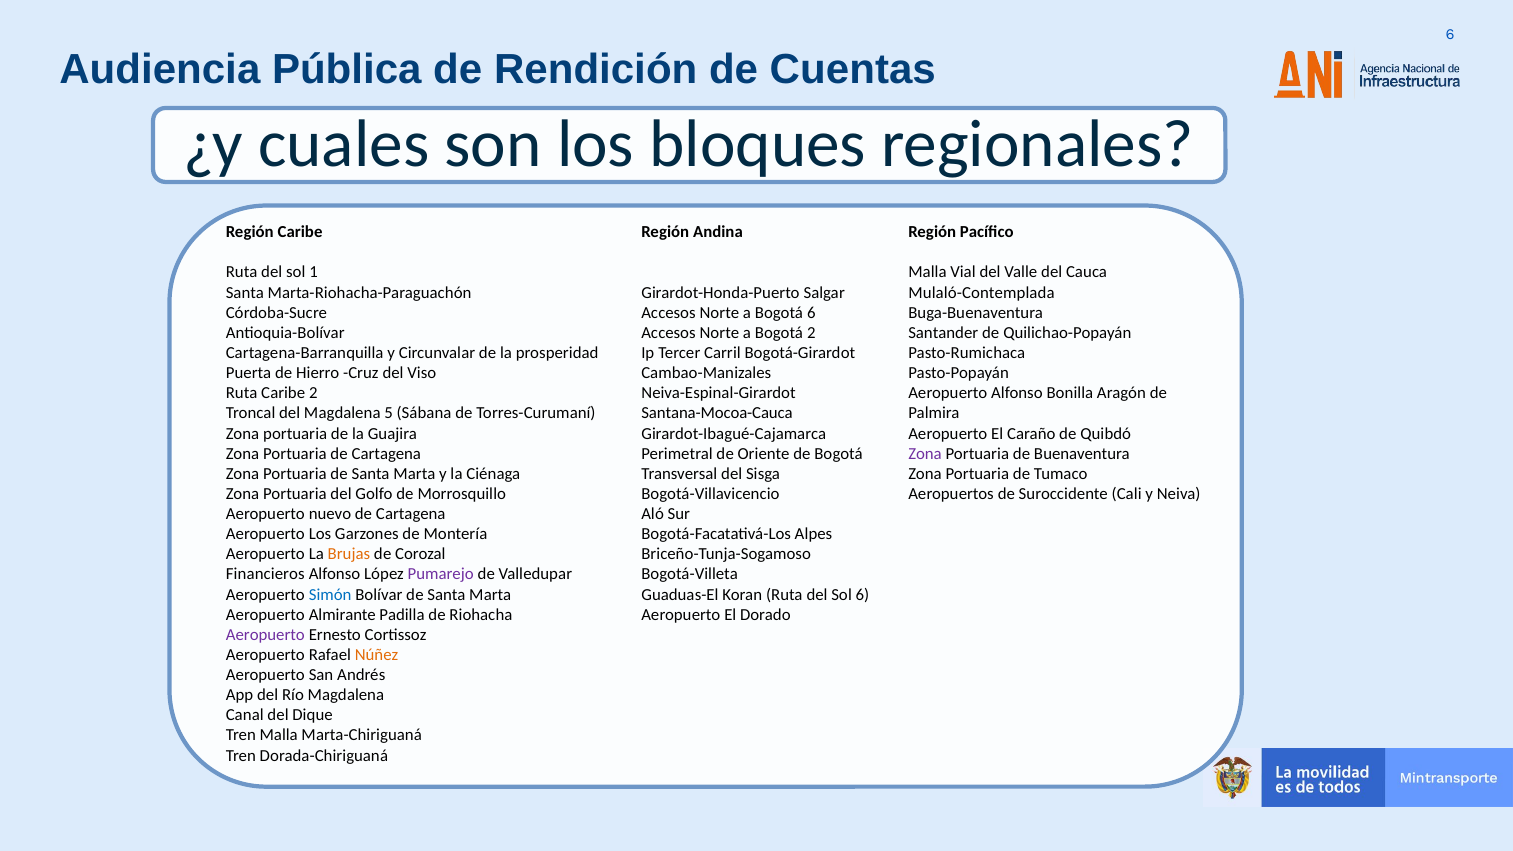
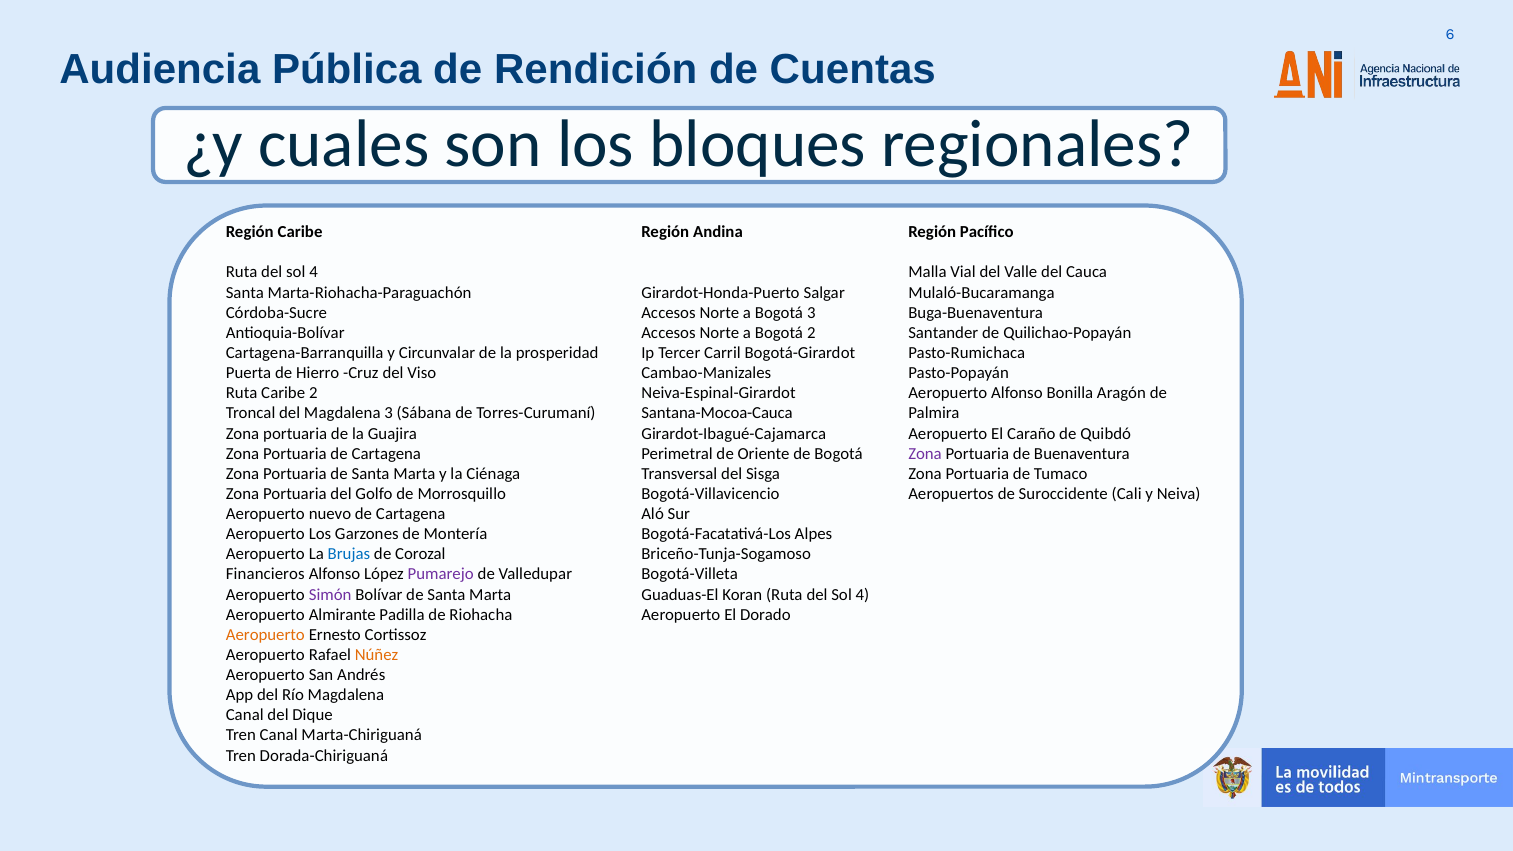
1: 1 -> 4 (314, 272)
Mulaló-Contemplada: Mulaló-Contemplada -> Mulaló-Bucaramanga (982, 293)
Bogotá 6: 6 -> 3 (811, 313)
Magdalena 5: 5 -> 3 (389, 413)
Brujas colour: orange -> blue (349, 554)
Simón colour: blue -> purple (330, 595)
6: 6 -> 4 (862, 595)
Aeropuerto colour: purple -> orange (265, 635)
Tren Malla: Malla -> Canal (279, 736)
